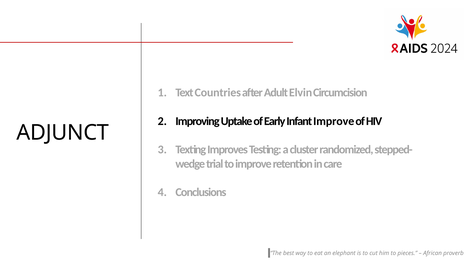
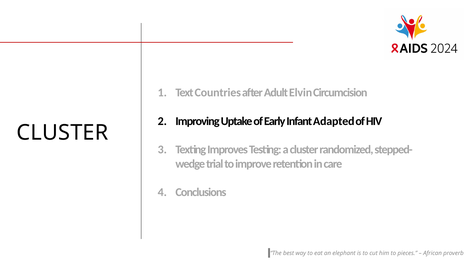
Infant Improve: Improve -> Adapted (334, 121)
ADJUNCT: ADJUNCT -> CLUSTER (63, 133)
